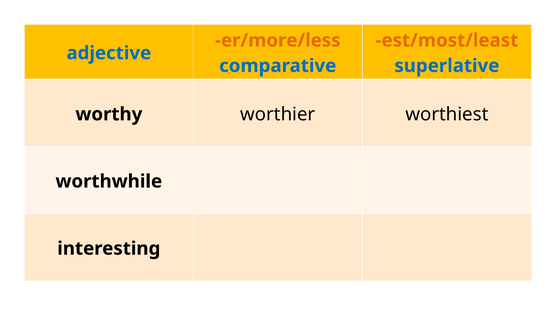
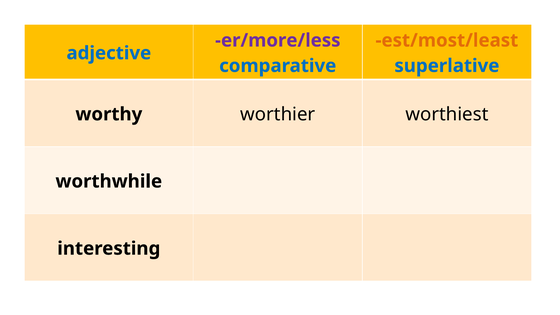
er/more/less colour: orange -> purple (278, 40)
